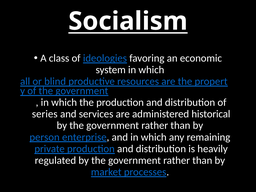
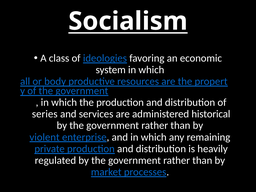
blind: blind -> body (55, 81)
person: person -> violent (45, 137)
